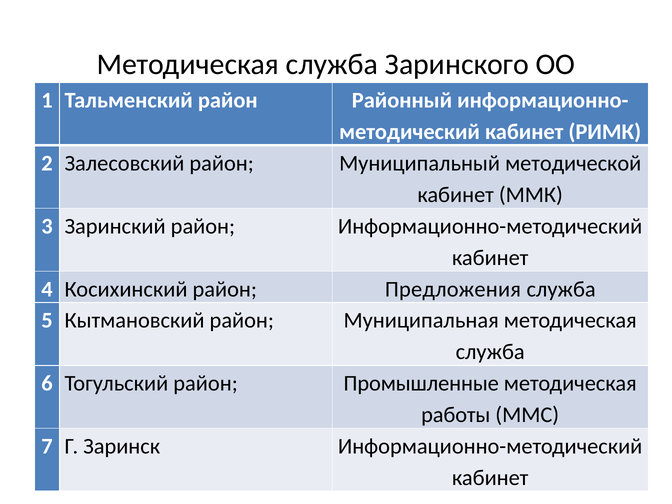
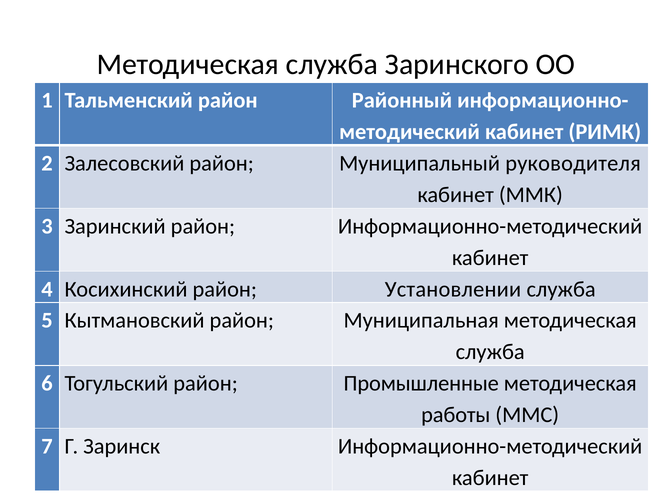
методической: методической -> руководителя (573, 163)
Предложения: Предложения -> Установлении (453, 289)
